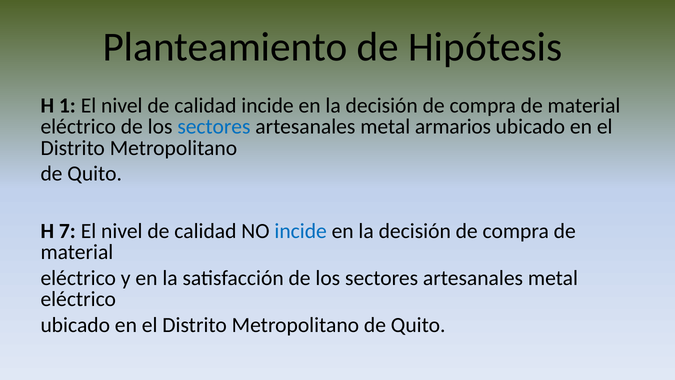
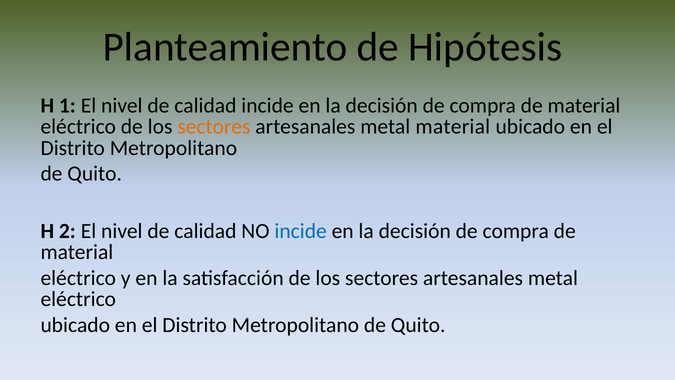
sectores colour: blue -> orange (214, 127)
metal armarios: armarios -> material (453, 127)
7: 7 -> 2 (67, 231)
